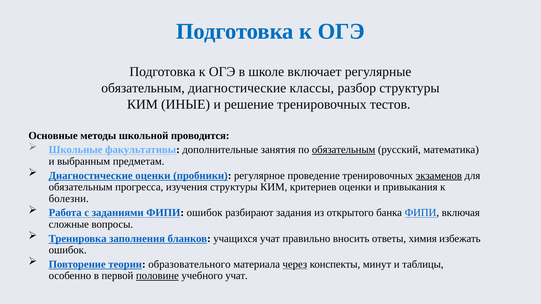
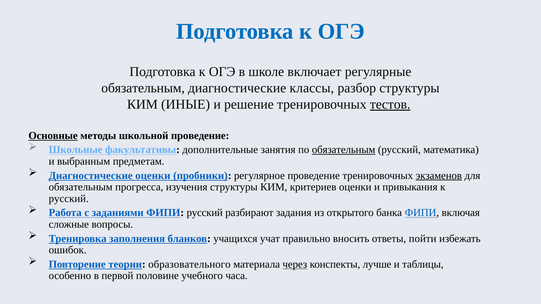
тестов underline: none -> present (390, 104)
Основные underline: none -> present (53, 136)
школьной проводится: проводится -> проведение (200, 136)
болезни: болезни -> русский (69, 199)
ФИПИ ошибок: ошибок -> русский (205, 213)
химия: химия -> пойти (423, 239)
минут: минут -> лучше (377, 265)
половине underline: present -> none (157, 276)
учебного учат: учат -> часа (237, 276)
